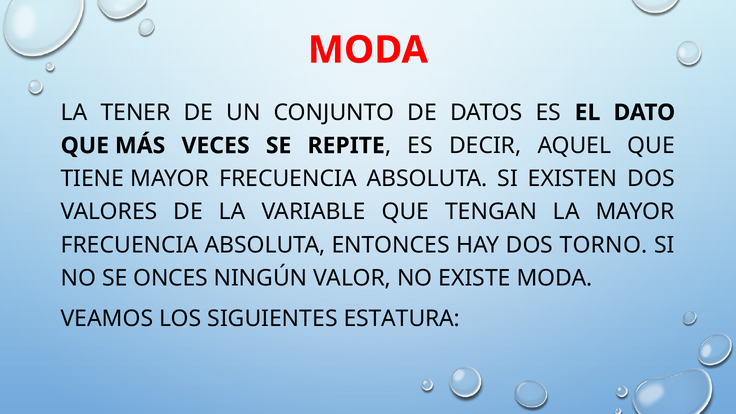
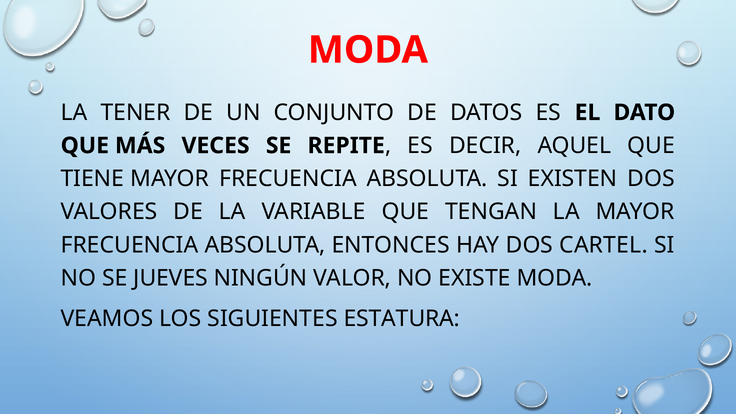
TORNO: TORNO -> CARTEL (604, 245)
ONCES: ONCES -> JUEVES (171, 278)
